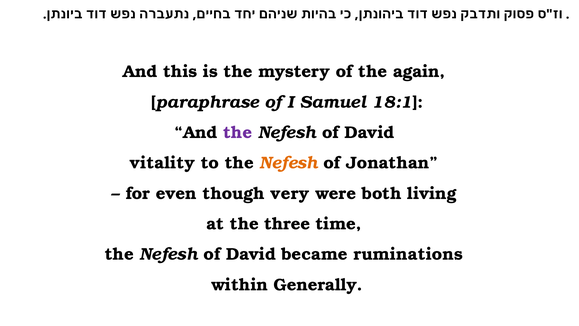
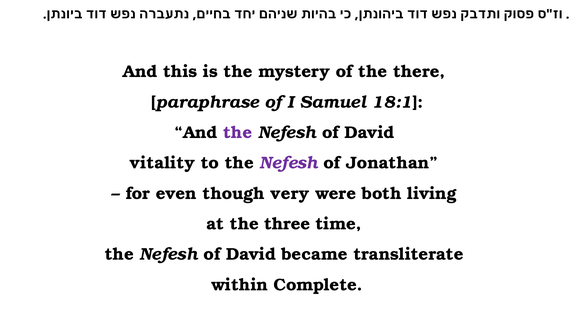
again: again -> there (419, 72)
Nefesh colour: orange -> purple (289, 163)
ruminations: ruminations -> transliterate (408, 254)
Generally: Generally -> Complete (318, 284)
